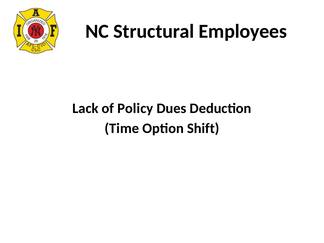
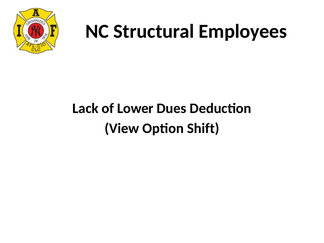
Policy: Policy -> Lower (135, 108)
Time: Time -> View (122, 128)
